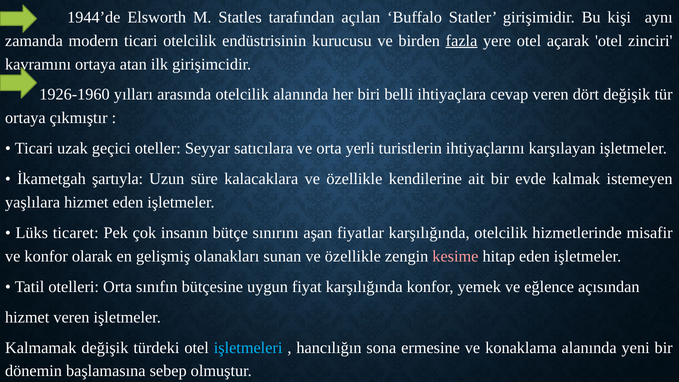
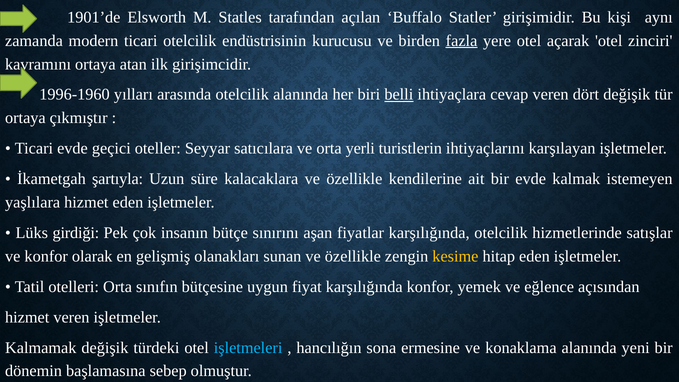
1944’de: 1944’de -> 1901’de (94, 17)
1926-1960: 1926-1960 -> 1996-1960 (75, 95)
belli underline: none -> present (399, 95)
Ticari uzak: uzak -> evde (72, 148)
ticaret: ticaret -> girdiği (76, 233)
misafir: misafir -> satışlar (650, 233)
kesime colour: pink -> yellow (455, 256)
